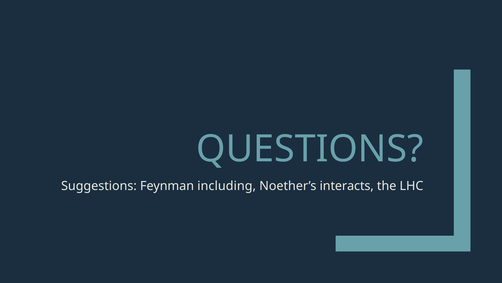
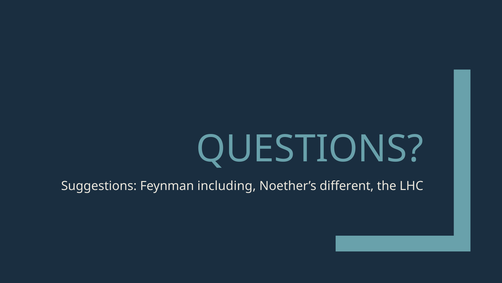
interacts: interacts -> different (347, 186)
